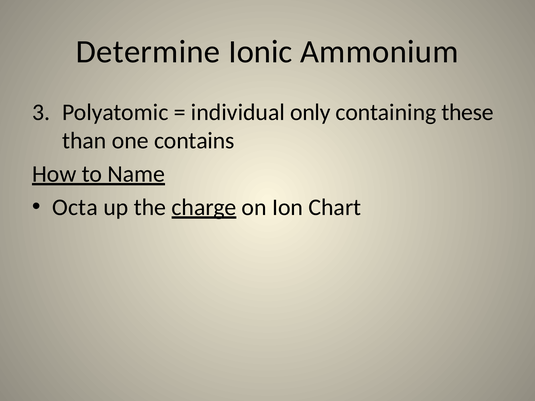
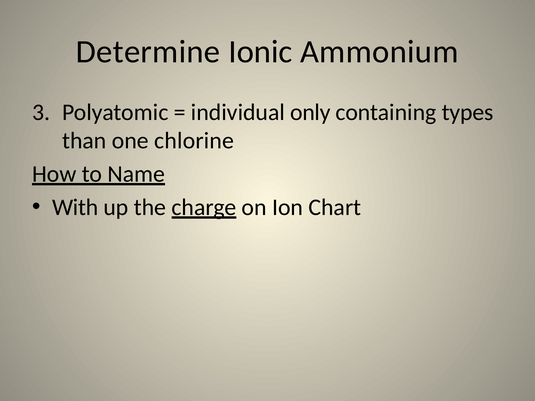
these: these -> types (468, 112)
contains: contains -> chlorine (194, 141)
Octa: Octa -> With (75, 207)
